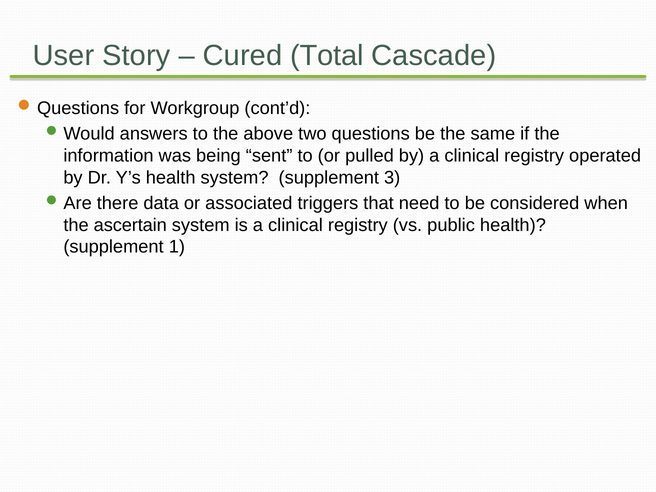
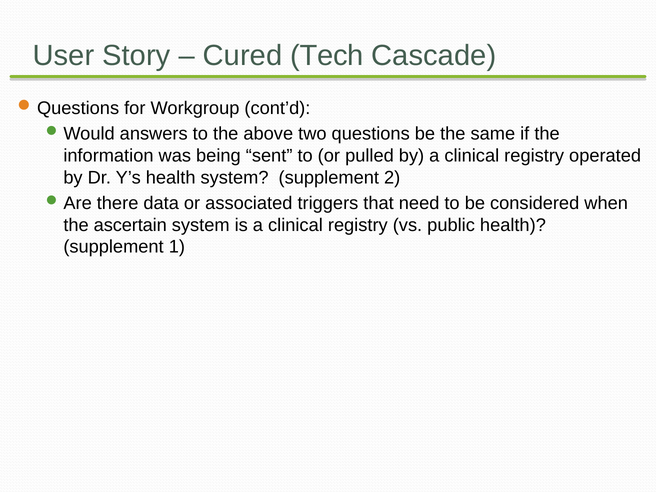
Total: Total -> Tech (327, 56)
3: 3 -> 2 (392, 178)
